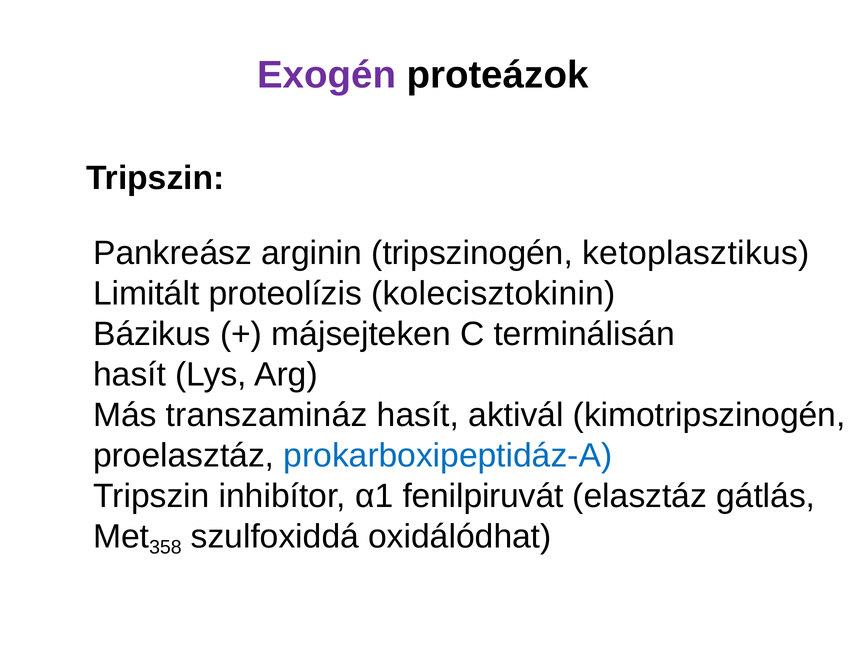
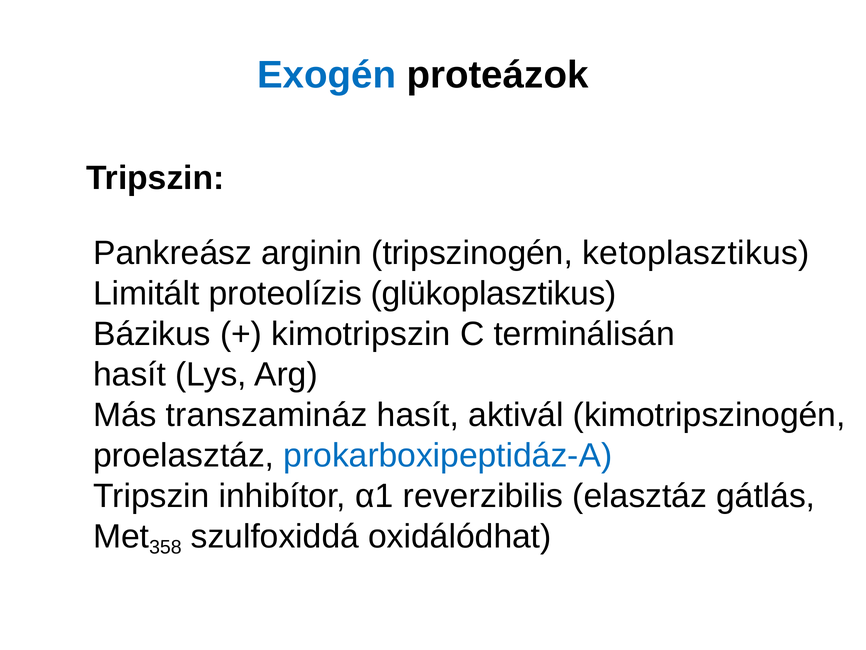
Exogén colour: purple -> blue (327, 75)
kolecisztokinin: kolecisztokinin -> glükoplasztikus (494, 294)
májsejteken: májsejteken -> kimotripszin (361, 334)
fenilpiruvát: fenilpiruvát -> reverzibilis (483, 496)
